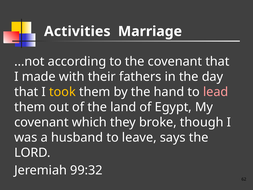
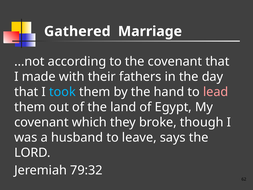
Activities: Activities -> Gathered (77, 31)
took colour: yellow -> light blue (62, 92)
99:32: 99:32 -> 79:32 (86, 170)
